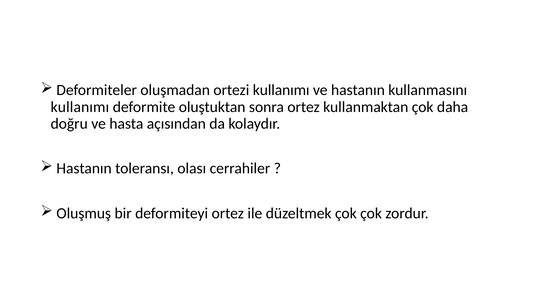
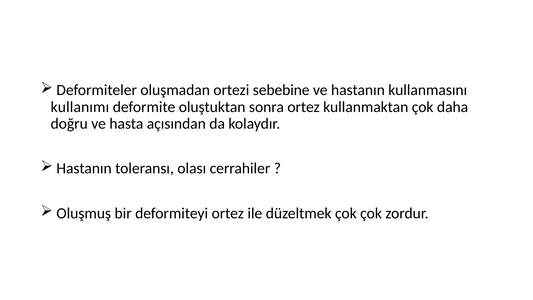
ortezi kullanımı: kullanımı -> sebebine (281, 90)
